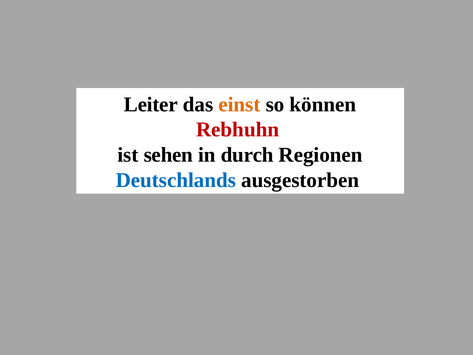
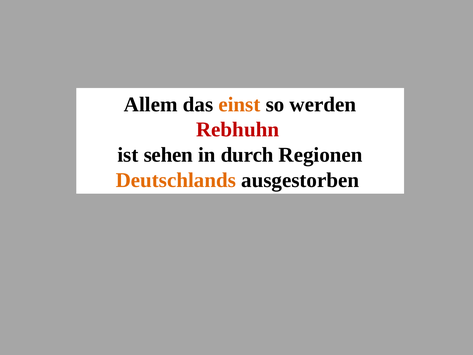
Leiter: Leiter -> Allem (151, 104)
können: können -> werden (323, 104)
Deutschlands colour: blue -> orange (176, 180)
